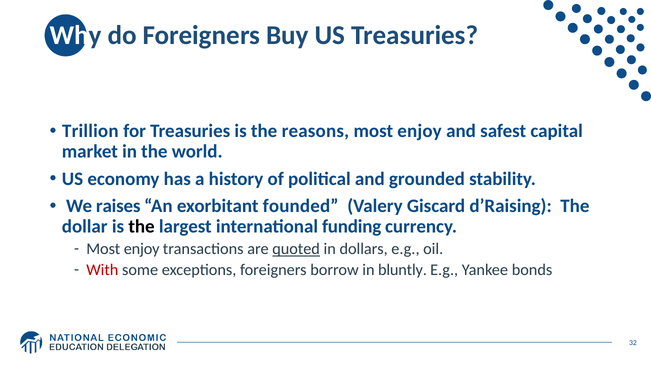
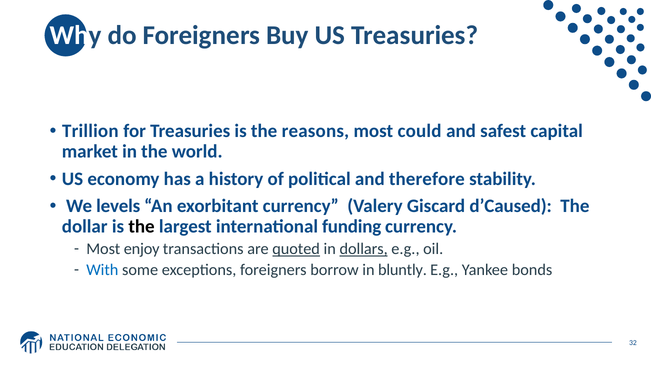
enjoy: enjoy -> could (420, 131)
grounded: grounded -> therefore (427, 179)
raises: raises -> levels (118, 206)
exorbitant founded: founded -> currency (301, 206)
d’Raising: d’Raising -> d’Caused (511, 206)
dollars underline: none -> present (364, 249)
With colour: red -> blue (102, 270)
